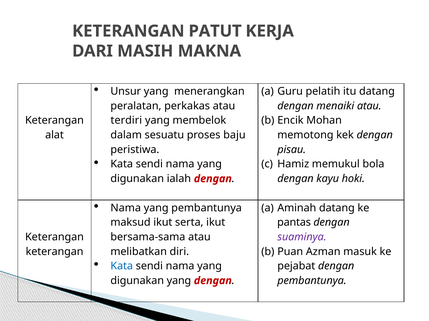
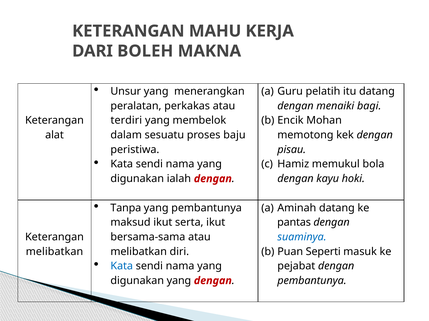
PATUT: PATUT -> MAHU (215, 31)
MASIH: MASIH -> BOLEH (145, 51)
menaiki atau: atau -> bagi (369, 106)
Nama: Nama -> Tanpa (126, 208)
suaminya colour: purple -> blue (302, 237)
keterangan: keterangan -> melibatkan (54, 252)
Azman: Azman -> Seperti (323, 252)
